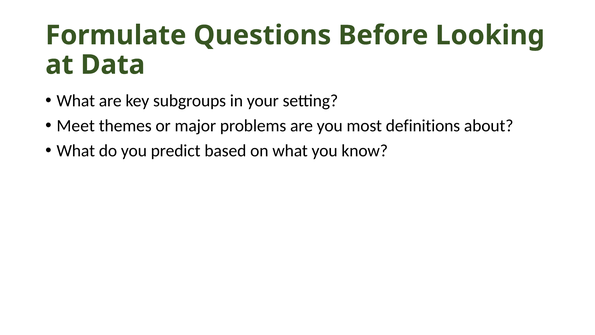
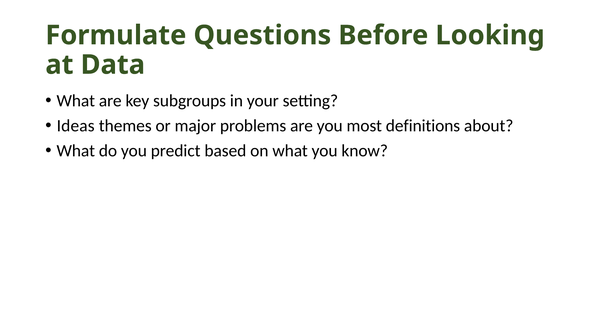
Meet: Meet -> Ideas (76, 126)
